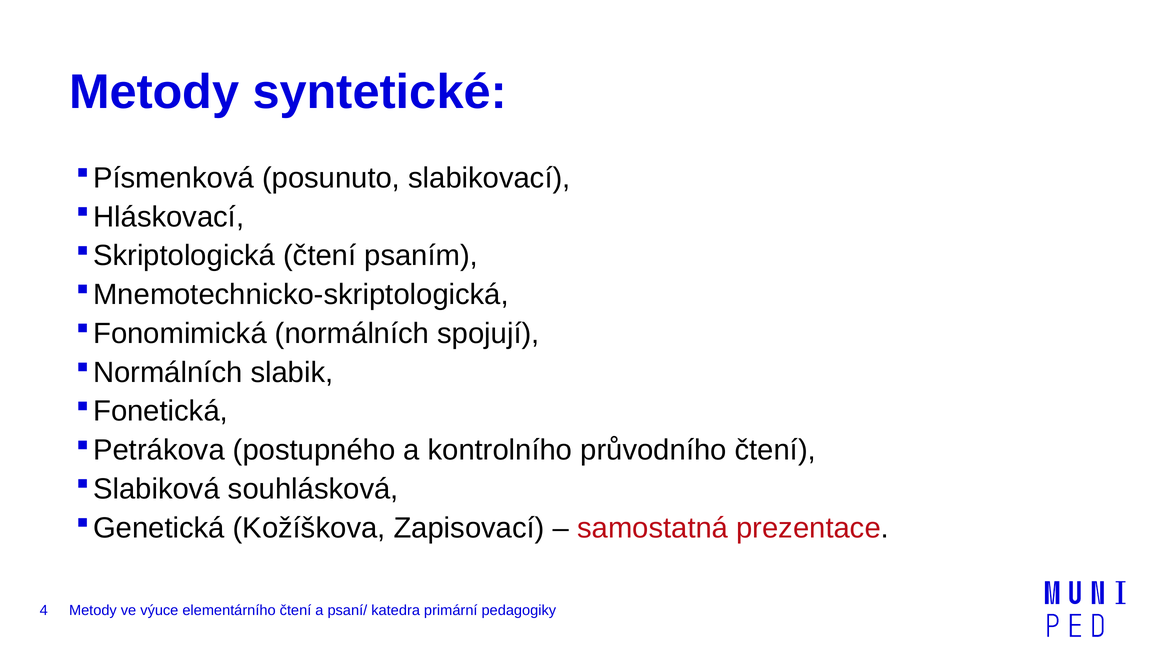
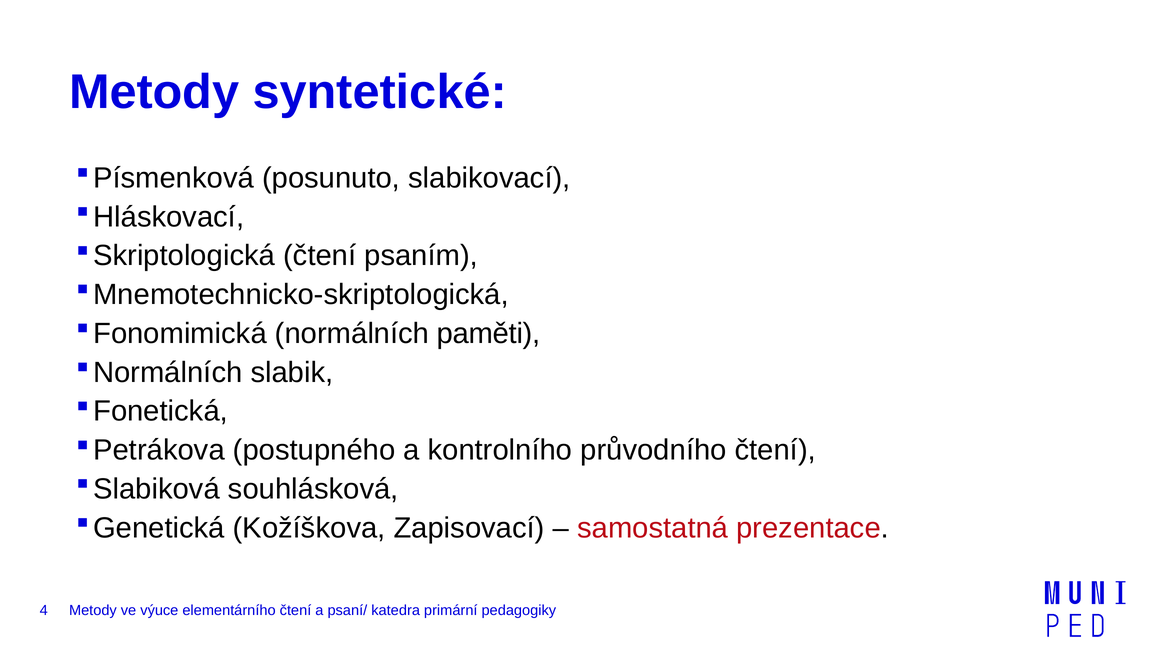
spojují: spojují -> paměti (489, 333)
